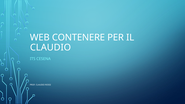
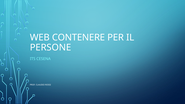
CLAUDIO: CLAUDIO -> PERSONE (51, 48)
